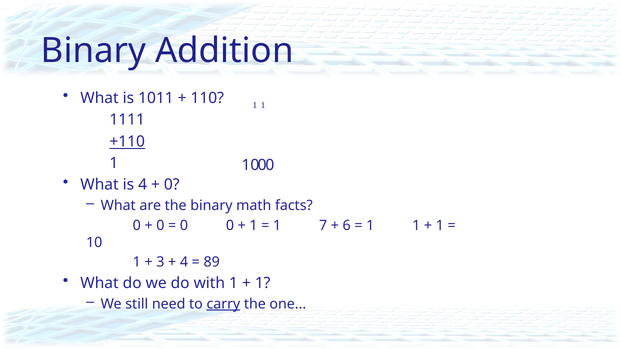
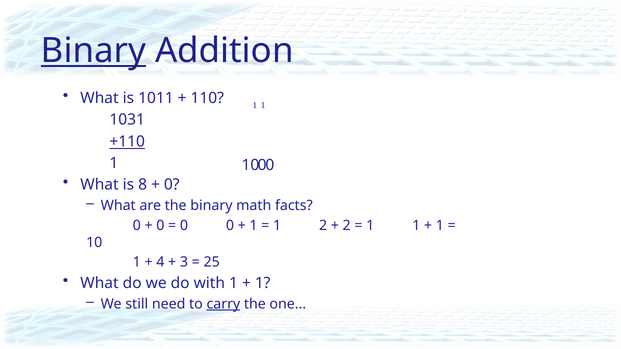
Binary underline: none -> present (93, 51)
1111: 1111 -> 1031 (127, 120)
is 4: 4 -> 8 (143, 185)
1 7: 7 -> 2 (323, 226)
6: 6 -> 2 (347, 226)
3: 3 -> 4 (160, 263)
4: 4 -> 3 (184, 263)
89: 89 -> 25 (212, 263)
